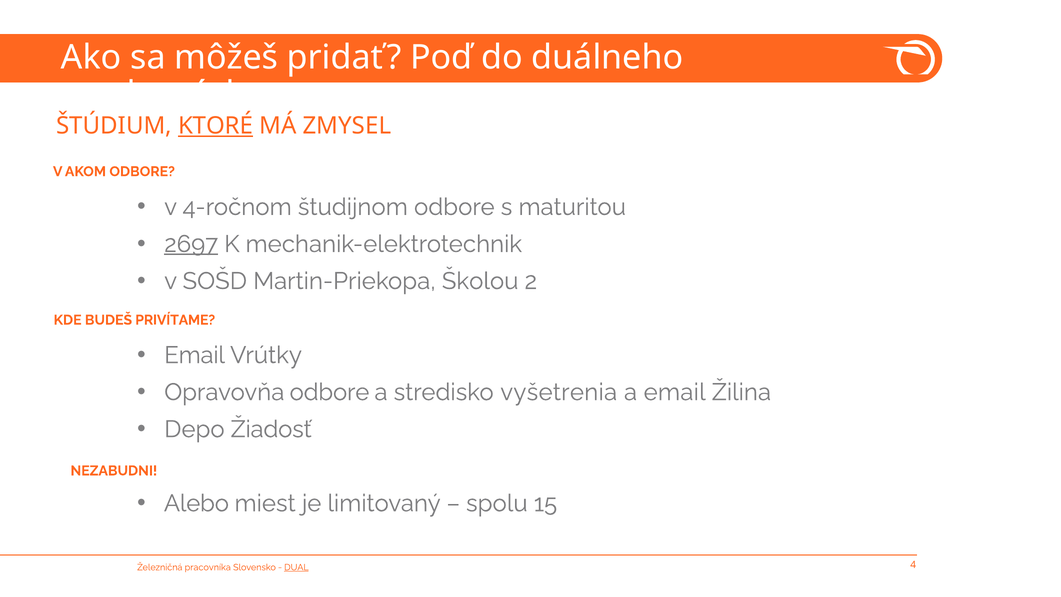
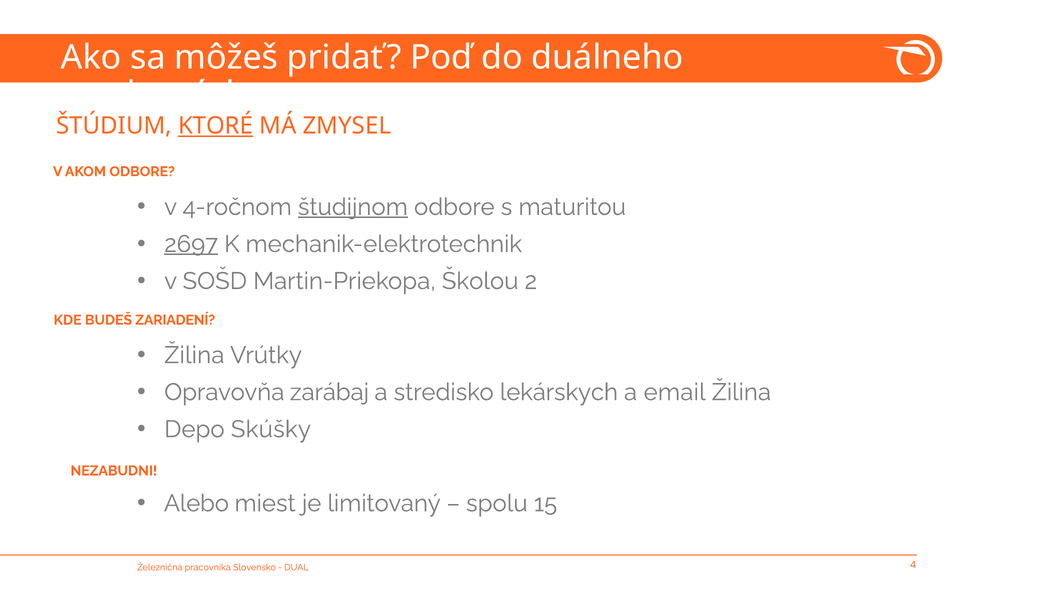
študijnom underline: none -> present (353, 207)
PRIVÍTAME: PRIVÍTAME -> ZARIADENÍ (175, 320)
Email: Email -> Žilina (194, 355)
Opravovňa odbore: odbore -> zarábaj (329, 392)
vyšetrenia: vyšetrenia -> lekárskych (559, 392)
Žiadosť: Žiadosť -> Skúšky (271, 429)
DUAL underline: present -> none (296, 567)
